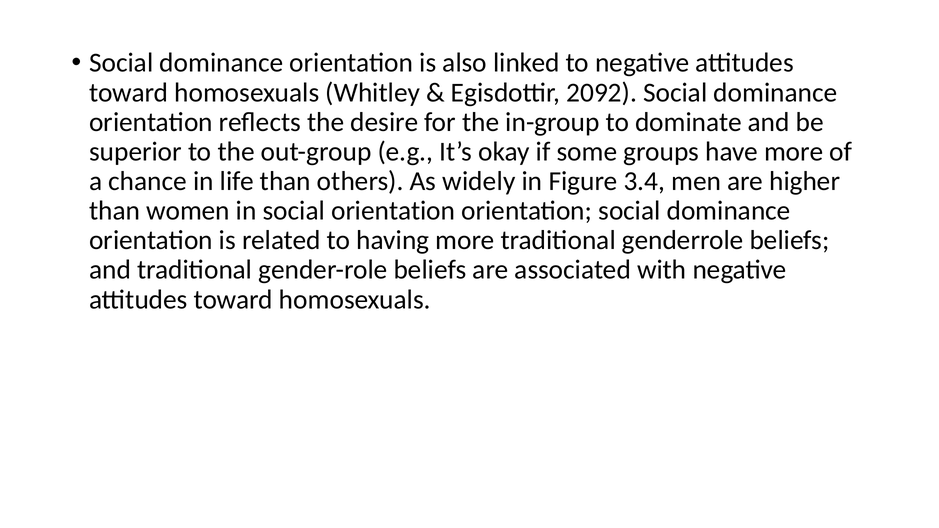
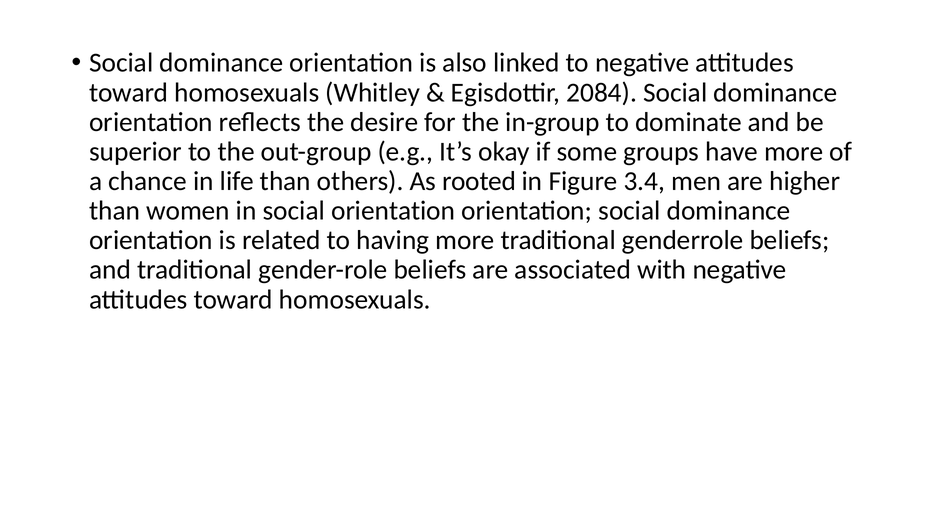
2092: 2092 -> 2084 (602, 93)
widely: widely -> rooted (479, 181)
